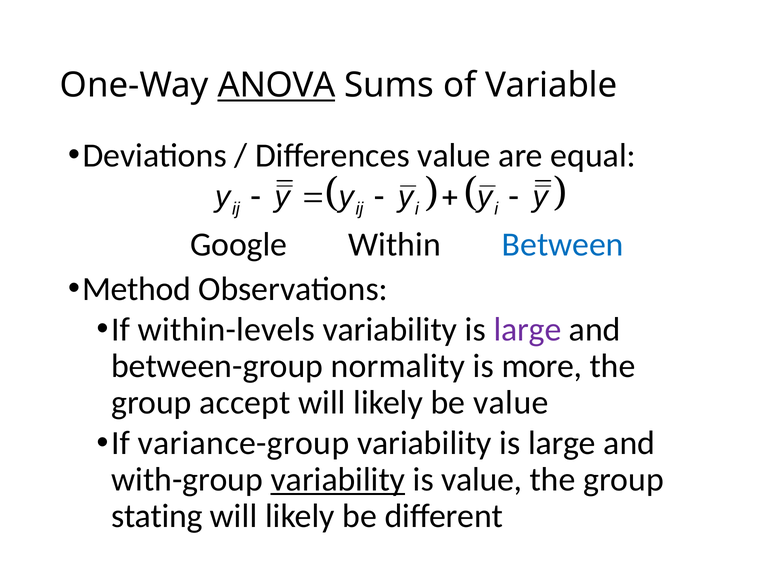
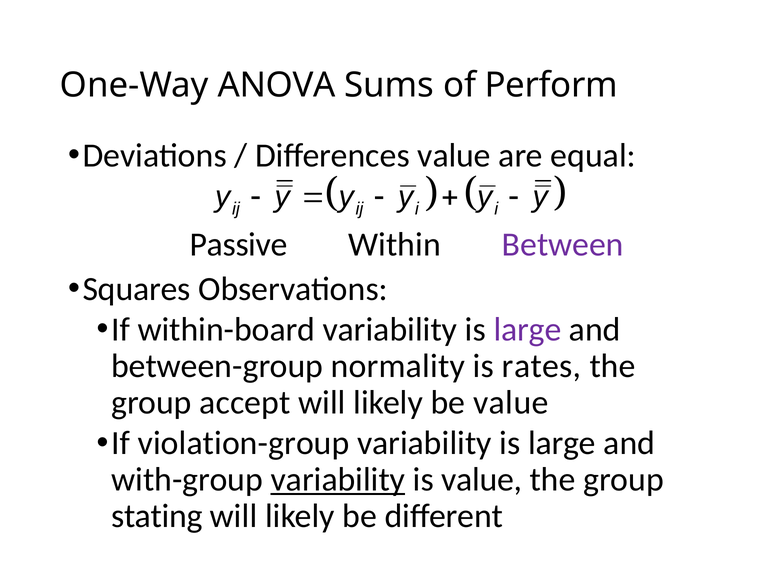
ANOVA underline: present -> none (277, 85)
Variable: Variable -> Perform (551, 85)
Google: Google -> Passive (239, 244)
Between colour: blue -> purple (563, 244)
Method: Method -> Squares (137, 289)
within-levels: within-levels -> within-board (226, 329)
more: more -> rates (542, 366)
variance-group: variance-group -> violation-group (244, 443)
